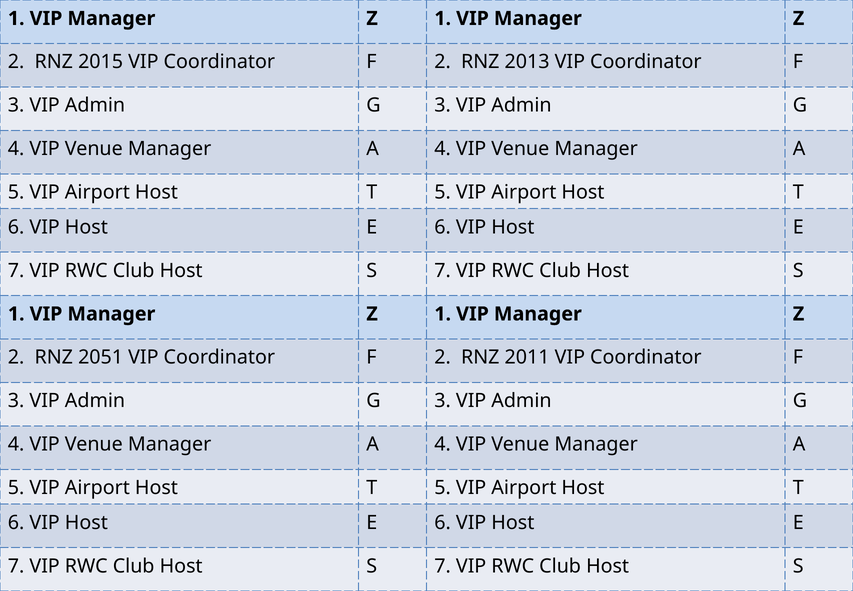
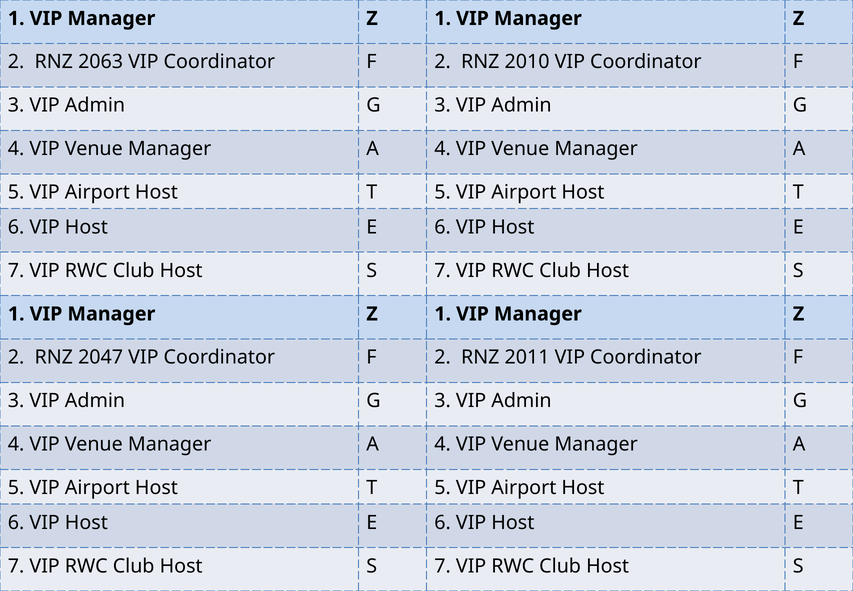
2015: 2015 -> 2063 (101, 62)
2013: 2013 -> 2010 (527, 62)
2051: 2051 -> 2047 (101, 357)
